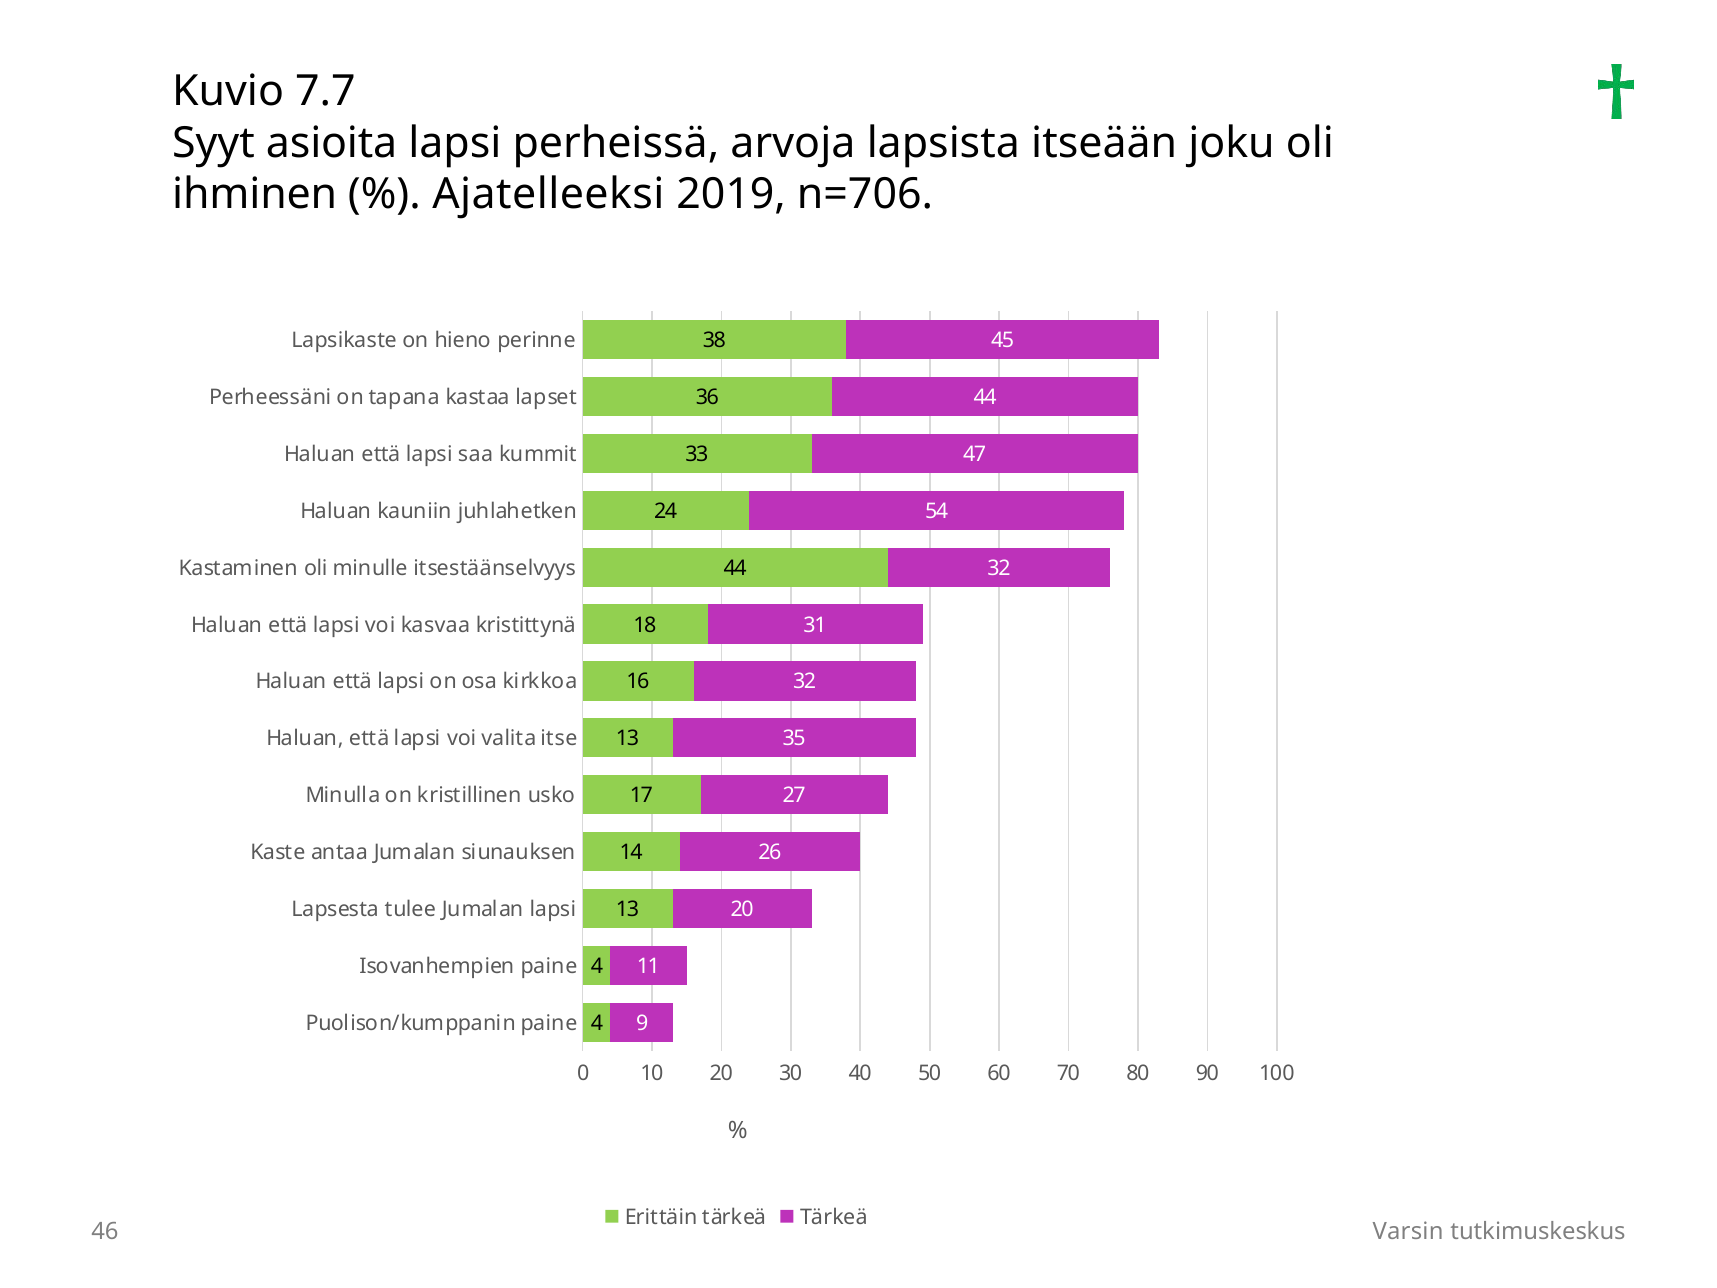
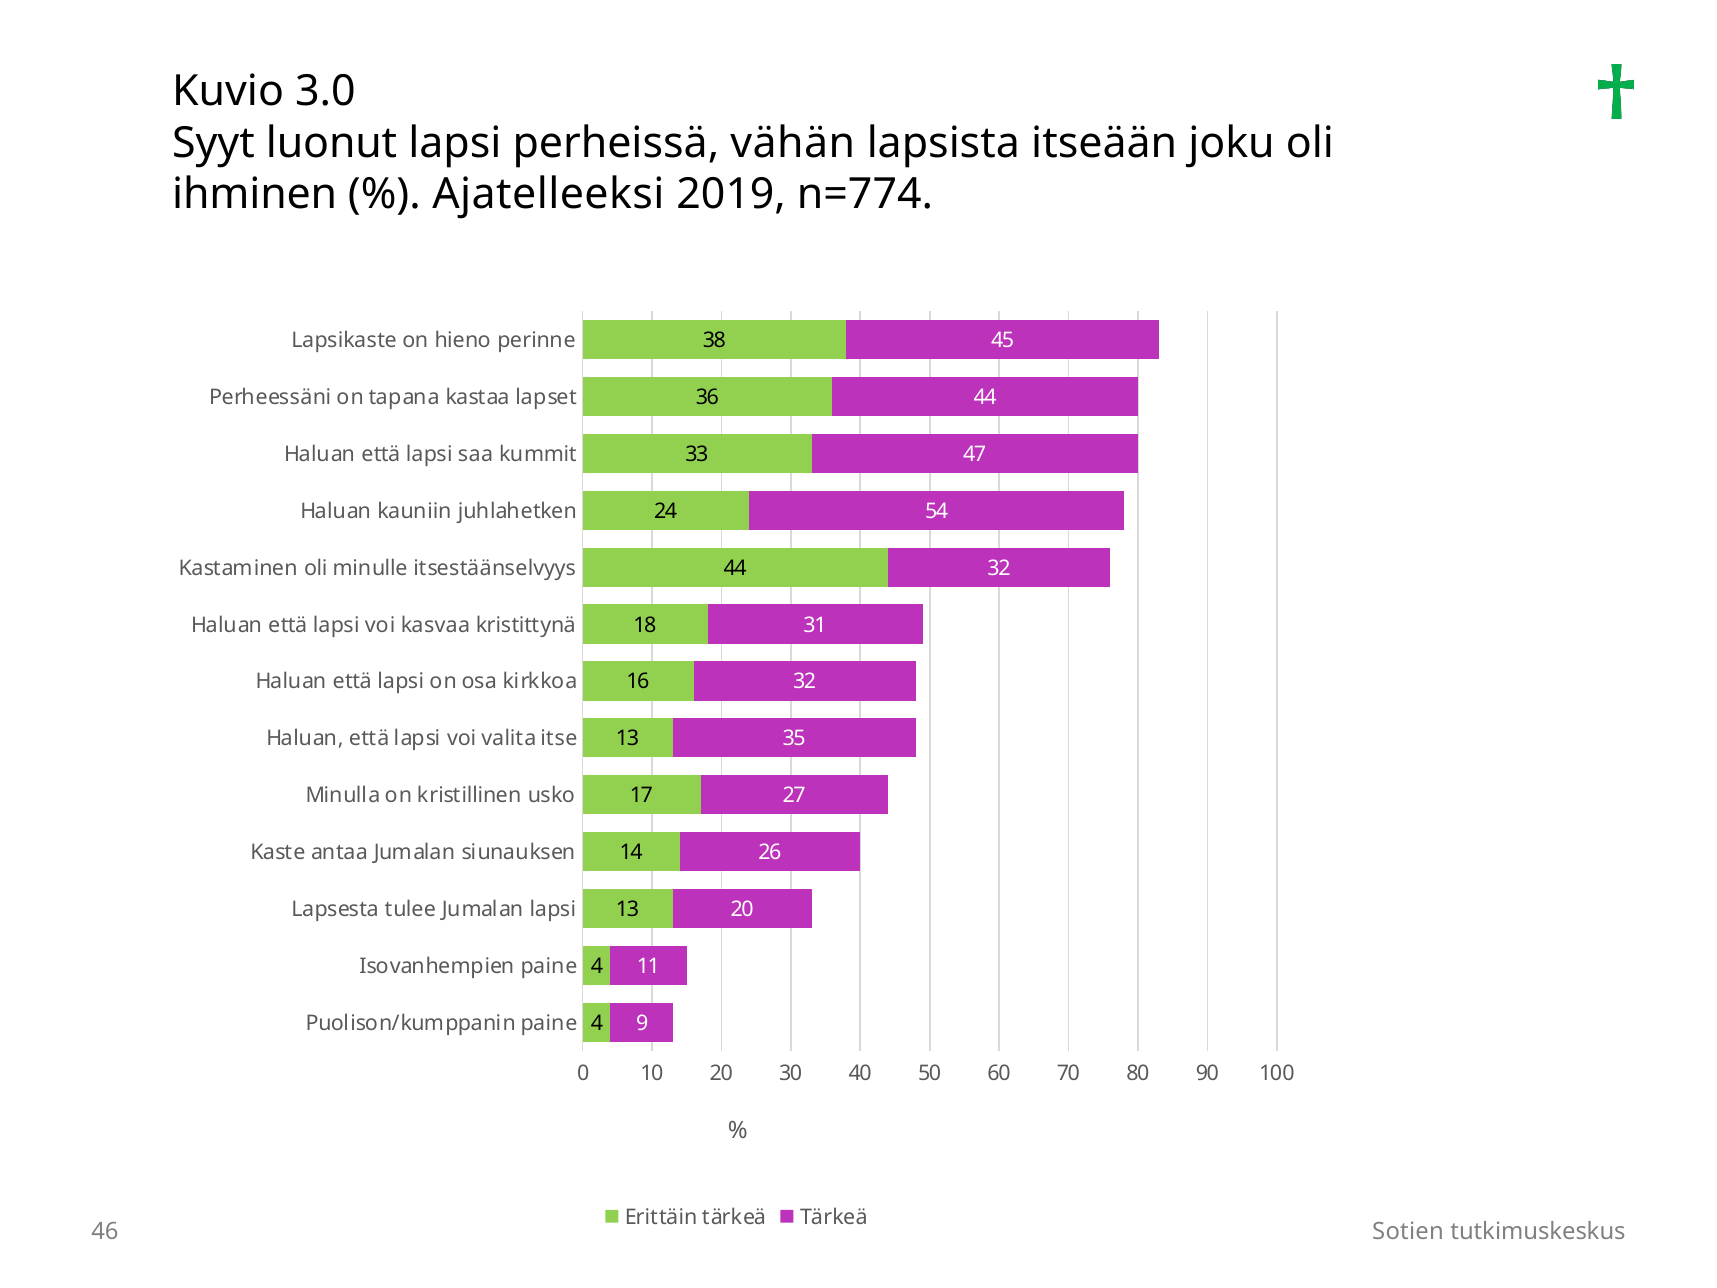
7.7: 7.7 -> 3.0 (325, 91)
asioita: asioita -> luonut (332, 143)
arvoja: arvoja -> vähän (793, 143)
n=706: n=706 -> n=774 (865, 195)
Varsin: Varsin -> Sotien (1408, 1232)
